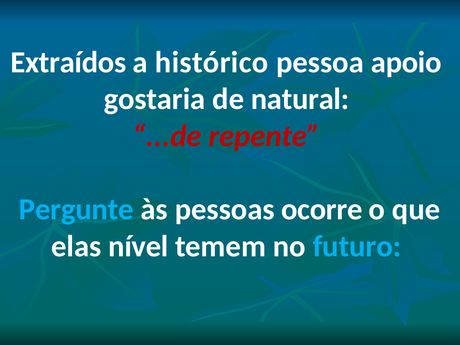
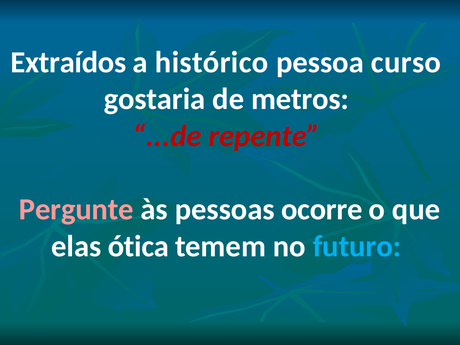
apoio: apoio -> curso (406, 62)
natural: natural -> metros (300, 99)
Pergunte colour: light blue -> pink (76, 210)
nível: nível -> ótica (138, 246)
